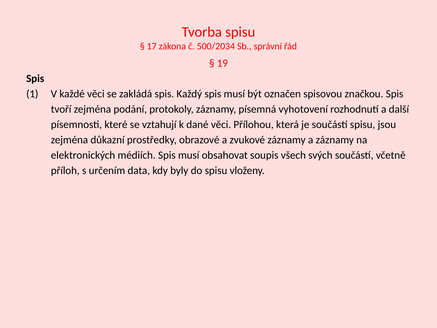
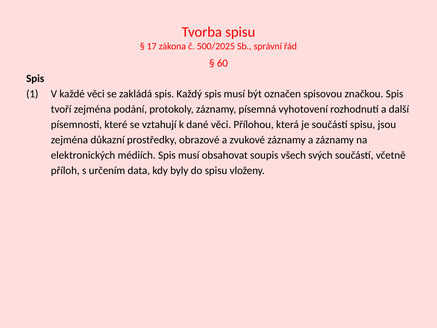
500/2034: 500/2034 -> 500/2025 (216, 46)
19: 19 -> 60 (222, 63)
